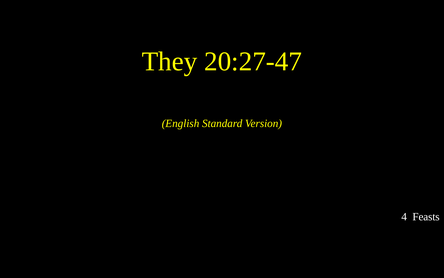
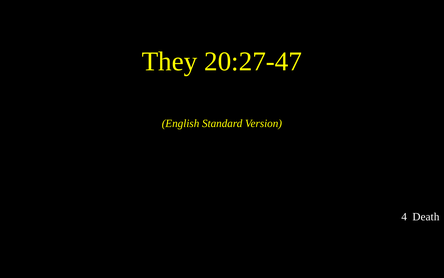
Feasts: Feasts -> Death (426, 217)
